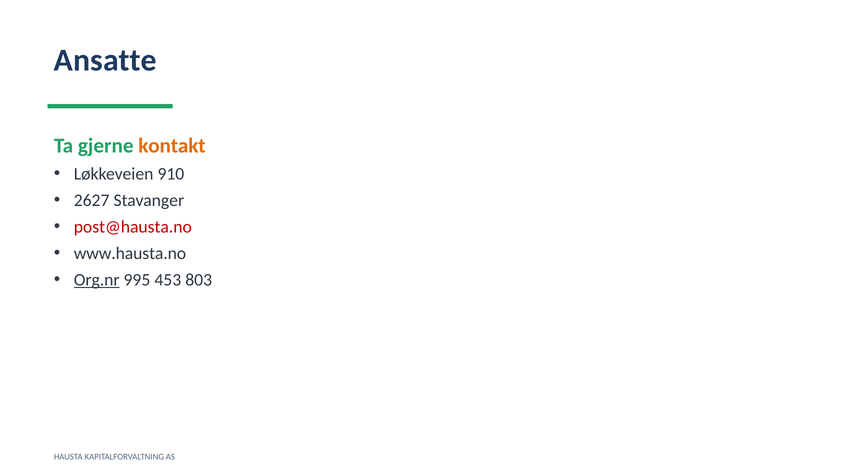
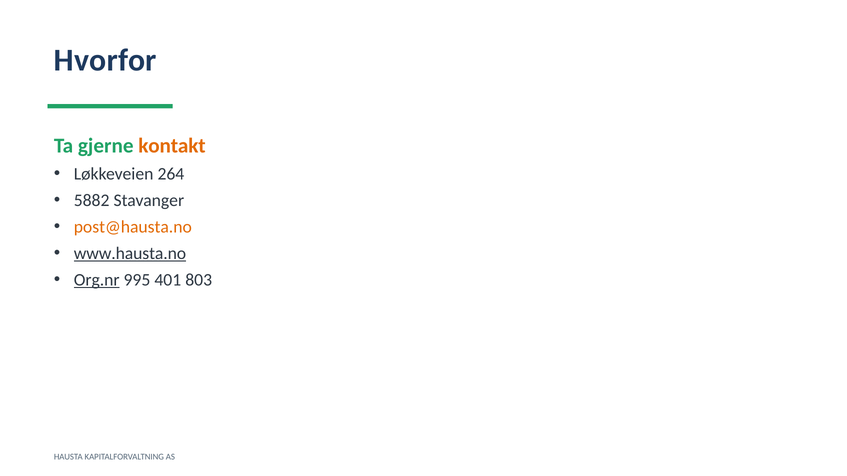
Ansatte: Ansatte -> Hvorfor (105, 60)
910: 910 -> 264 (171, 174)
2627: 2627 -> 5882 (92, 201)
post@hausta.no colour: red -> orange (133, 227)
www.hausta.no underline: none -> present (130, 254)
453: 453 -> 401 (168, 280)
